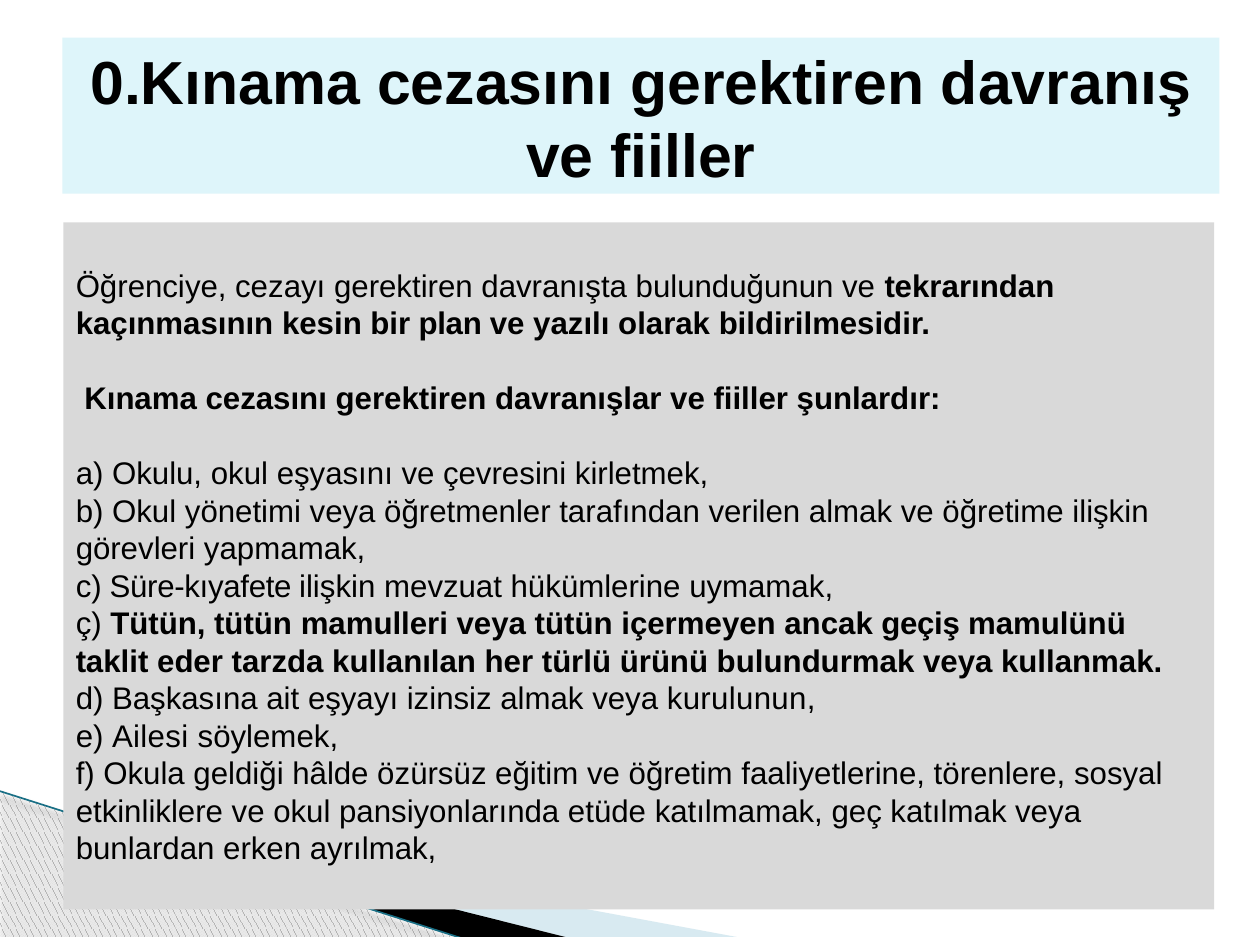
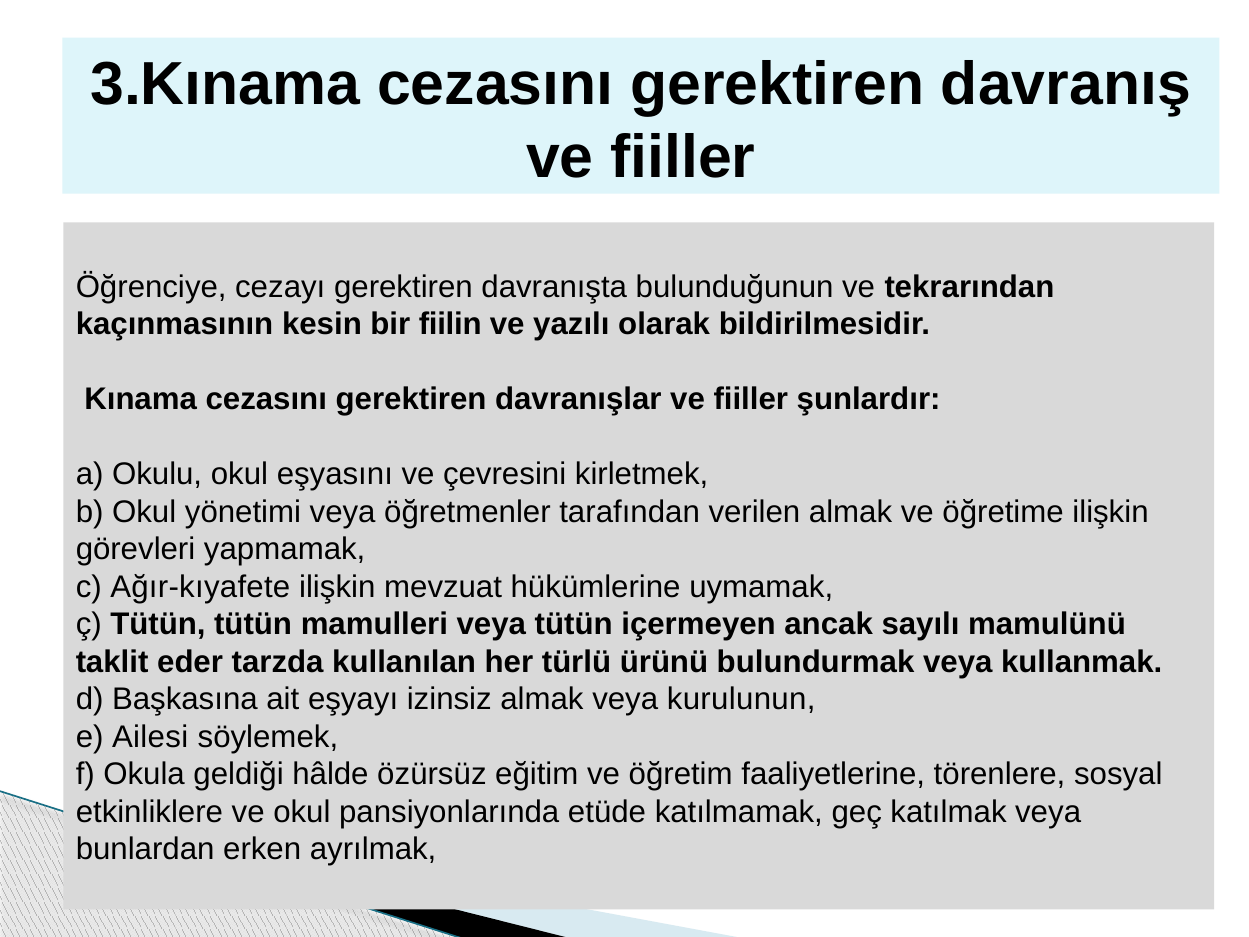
0.Kınama: 0.Kınama -> 3.Kınama (225, 84)
plan: plan -> fiilin (450, 324)
Süre-kıyafete: Süre-kıyafete -> Ağır-kıyafete (200, 587)
geçiş: geçiş -> sayılı (920, 624)
